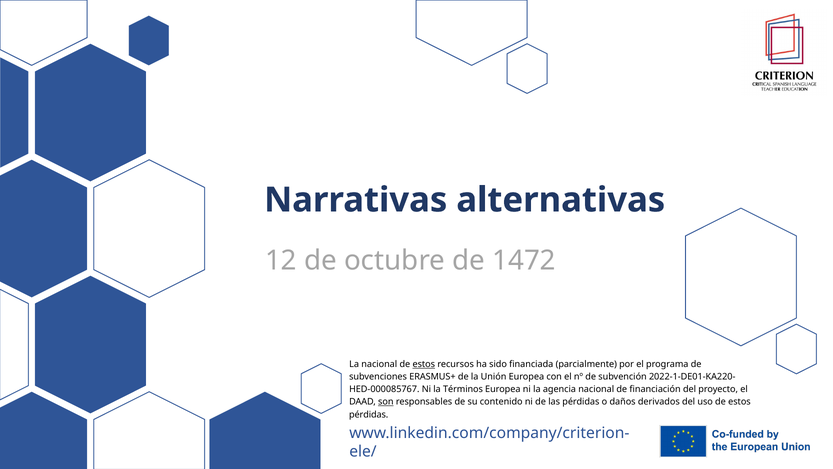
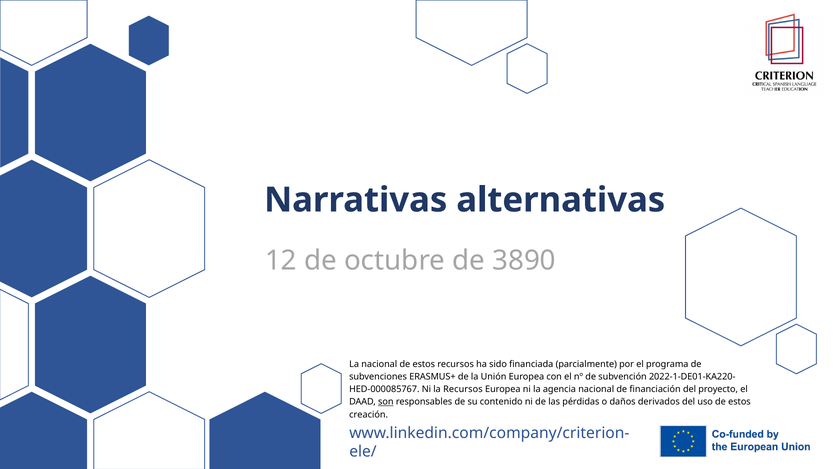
1472: 1472 -> 3890 (524, 260)
estos underline: present -> none (424, 364)
la Términos: Términos -> Recursos (463, 389)
pérdidas: pérdidas -> creación (369, 414)
